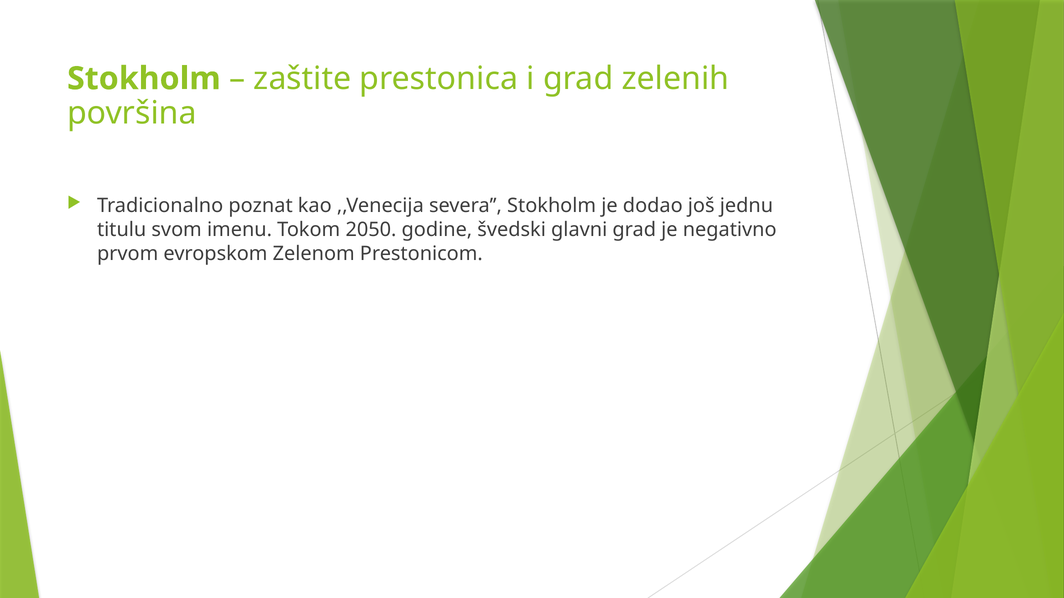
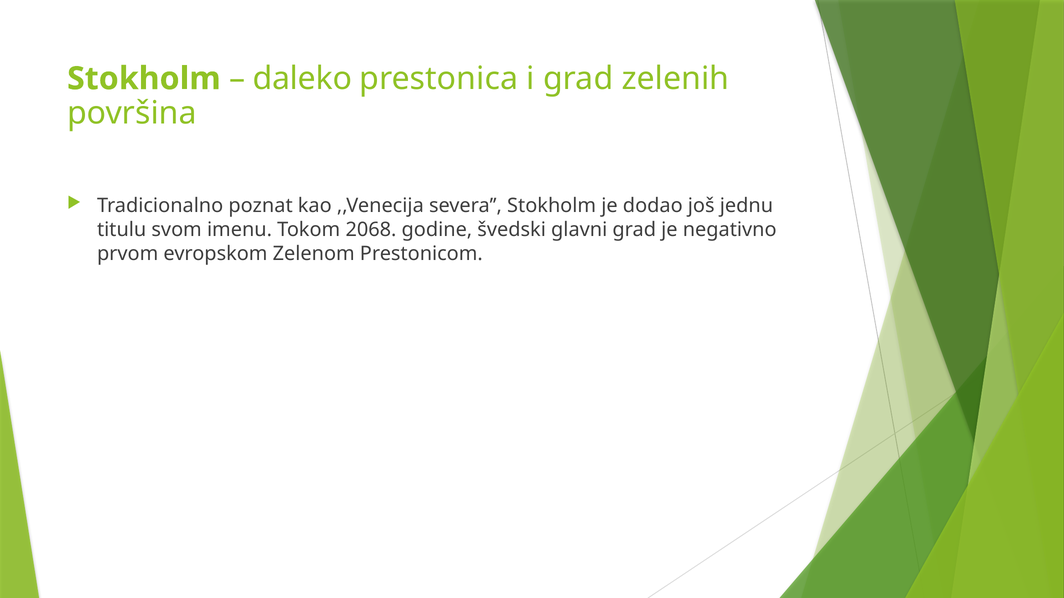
zaštite: zaštite -> daleko (302, 79)
2050: 2050 -> 2068 (371, 230)
